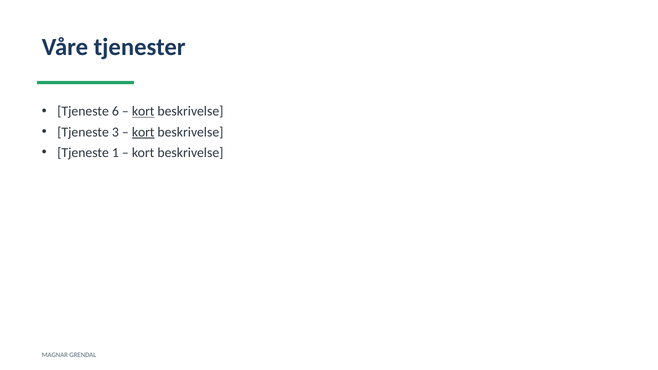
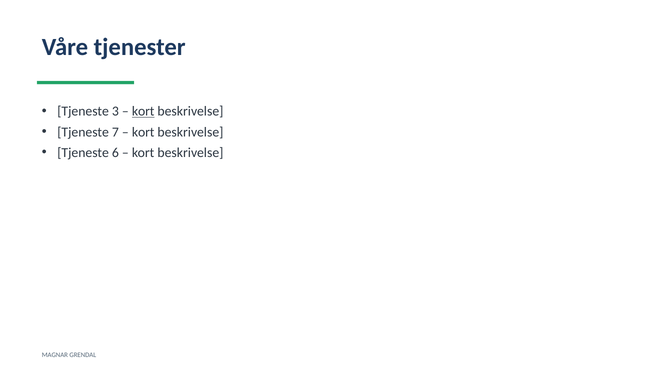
6: 6 -> 3 (115, 111)
3: 3 -> 7 (115, 132)
kort underline: present -> none (143, 132)
1: 1 -> 6 (115, 153)
